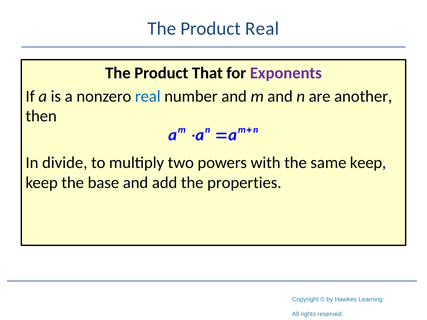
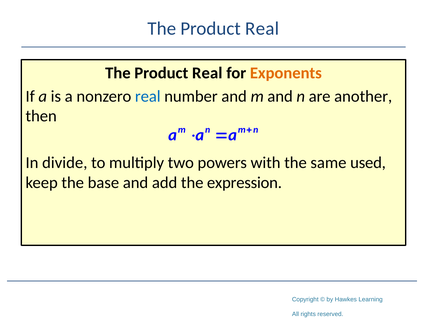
That: That -> Real (207, 73)
Exponents colour: purple -> orange (286, 73)
same keep: keep -> used (368, 163)
properties: properties -> expression (244, 183)
